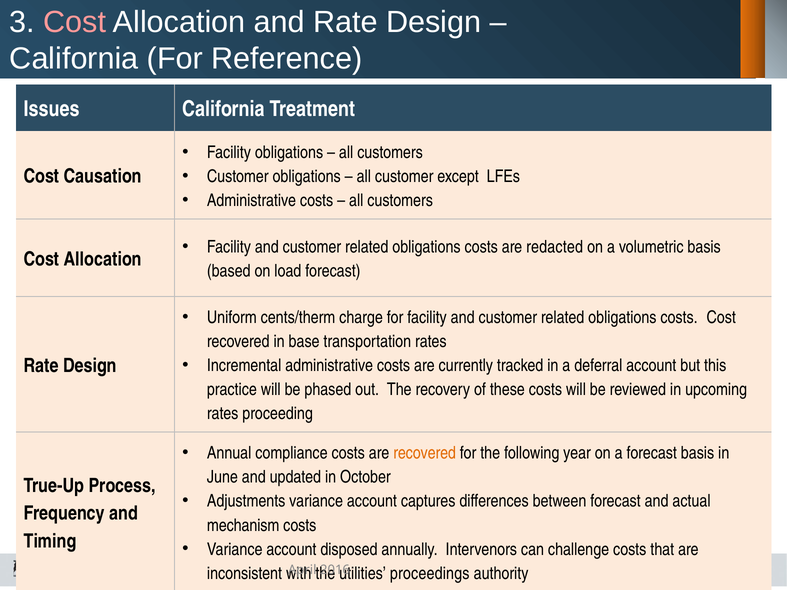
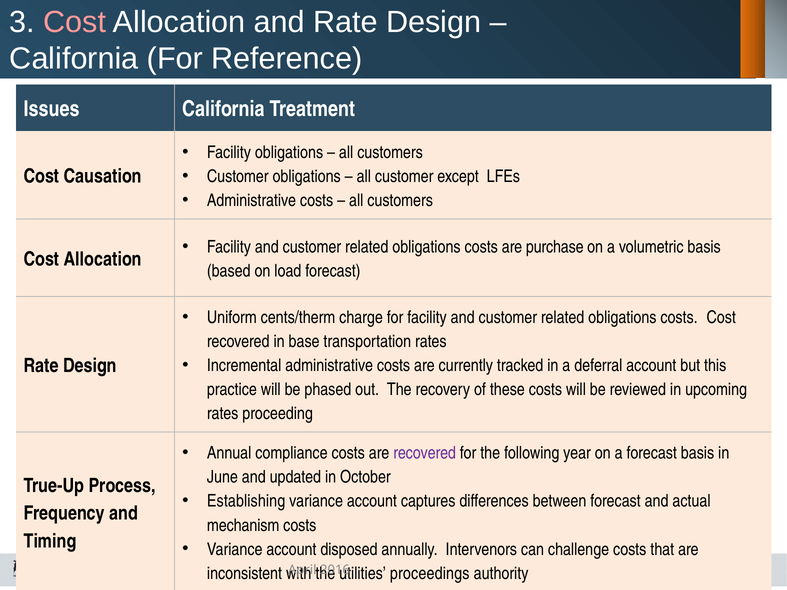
redacted: redacted -> purchase (555, 247)
recovered colour: orange -> purple (425, 453)
Adjustments: Adjustments -> Establishing (246, 501)
